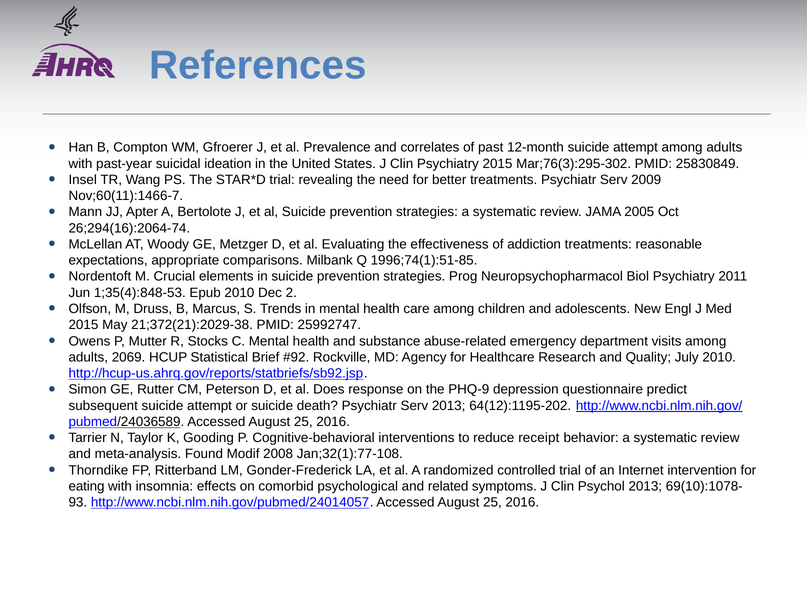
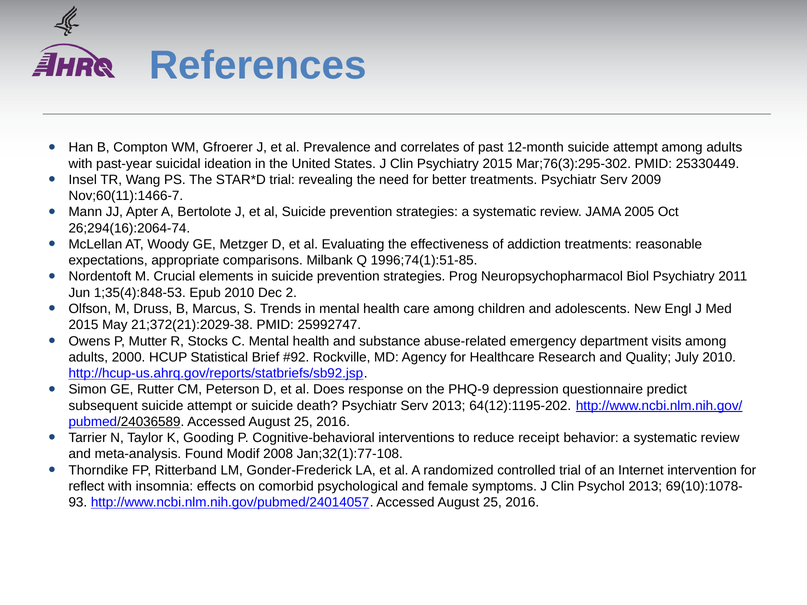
25830849: 25830849 -> 25330449 (708, 164)
2069: 2069 -> 2000 (129, 357)
eating: eating -> reflect (87, 486)
related: related -> female (448, 486)
